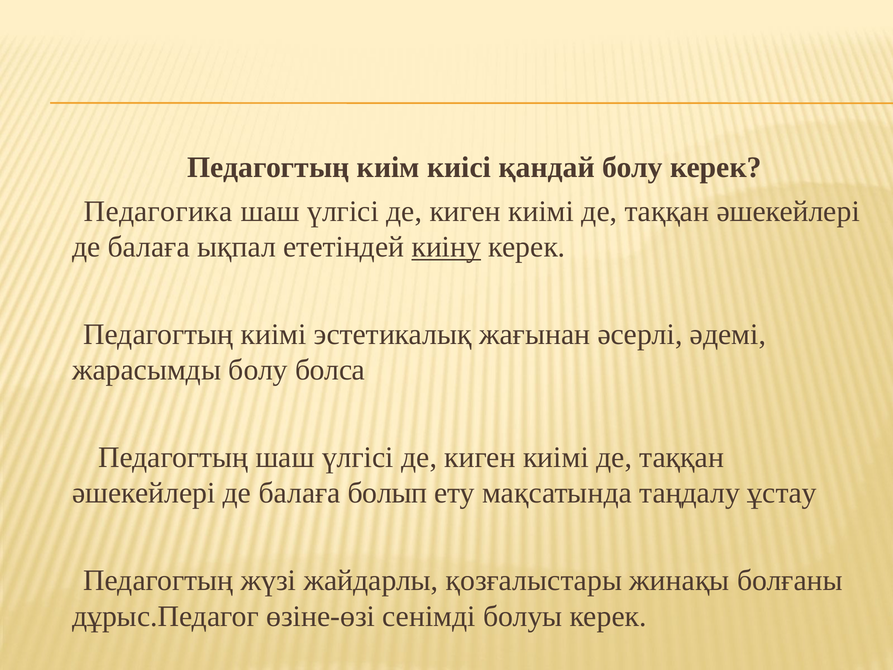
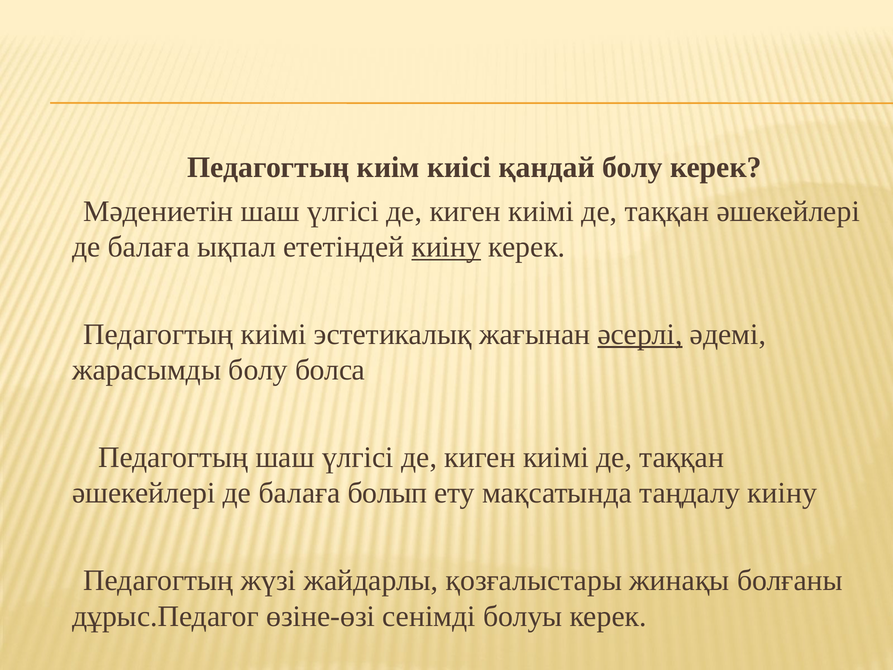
Педагогика: Педагогика -> Мәдениетін (158, 211)
әсерлі underline: none -> present (640, 334)
таңдалу ұстау: ұстау -> киіну (782, 493)
